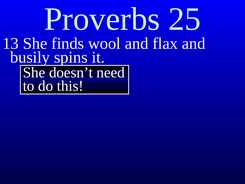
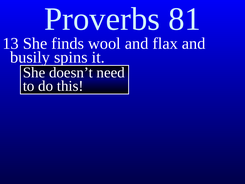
25: 25 -> 81 (185, 19)
